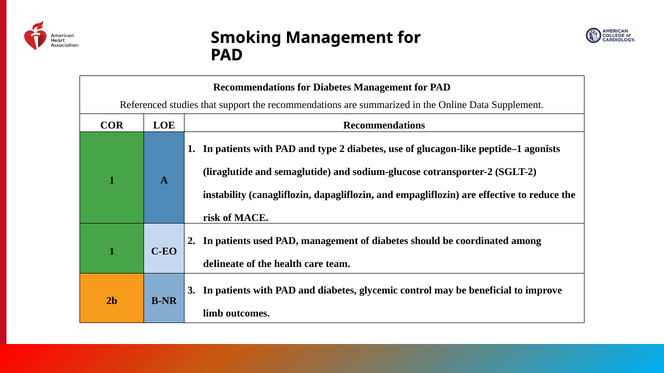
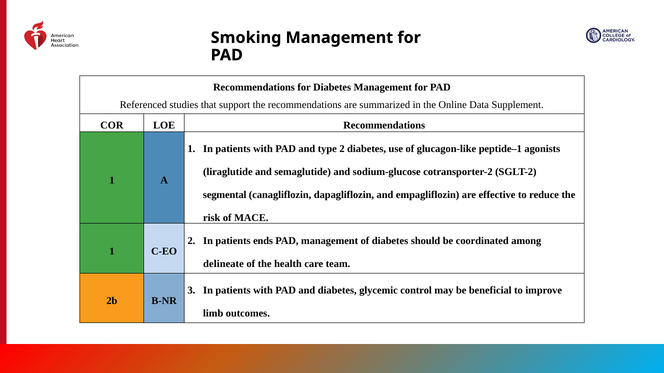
instability: instability -> segmental (225, 195)
used: used -> ends (263, 241)
